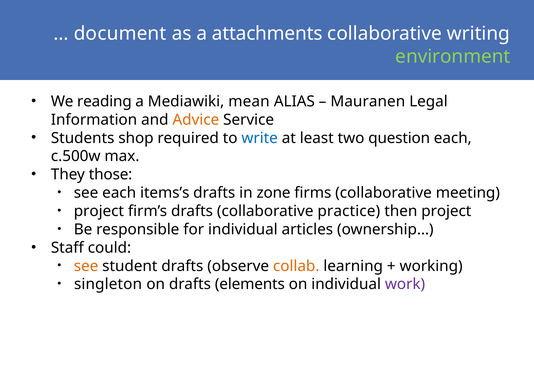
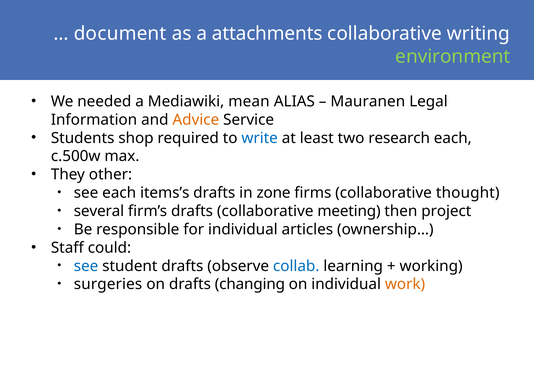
reading: reading -> needed (104, 102)
question: question -> research (399, 138)
those: those -> other (110, 175)
meeting: meeting -> thought (468, 193)
project: project -> several (99, 211)
practice: practice -> meeting (349, 211)
see colour: orange -> blue (86, 266)
collab colour: orange -> blue (296, 266)
singleton: singleton -> surgeries (108, 285)
elements: elements -> changing (250, 285)
work colour: purple -> orange (405, 285)
